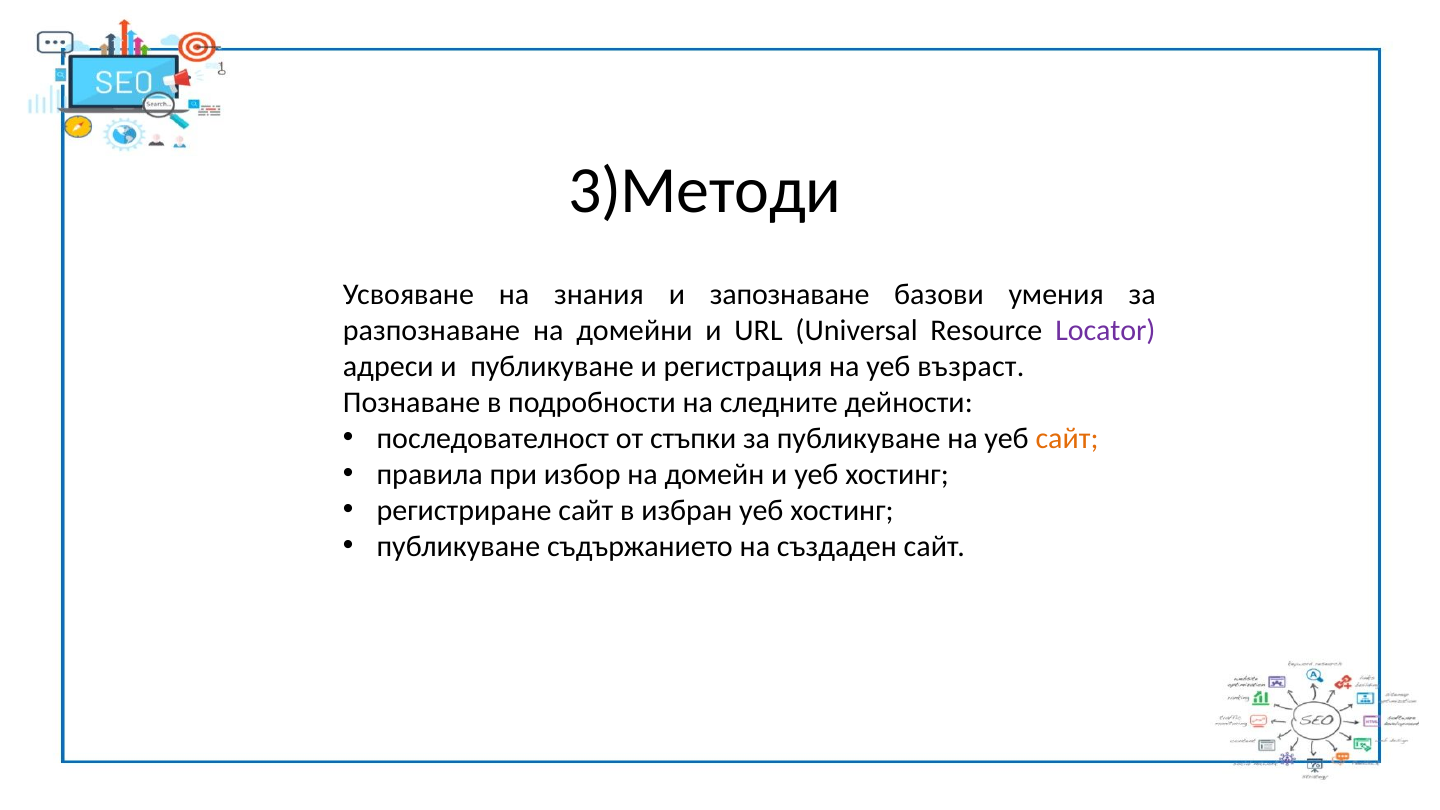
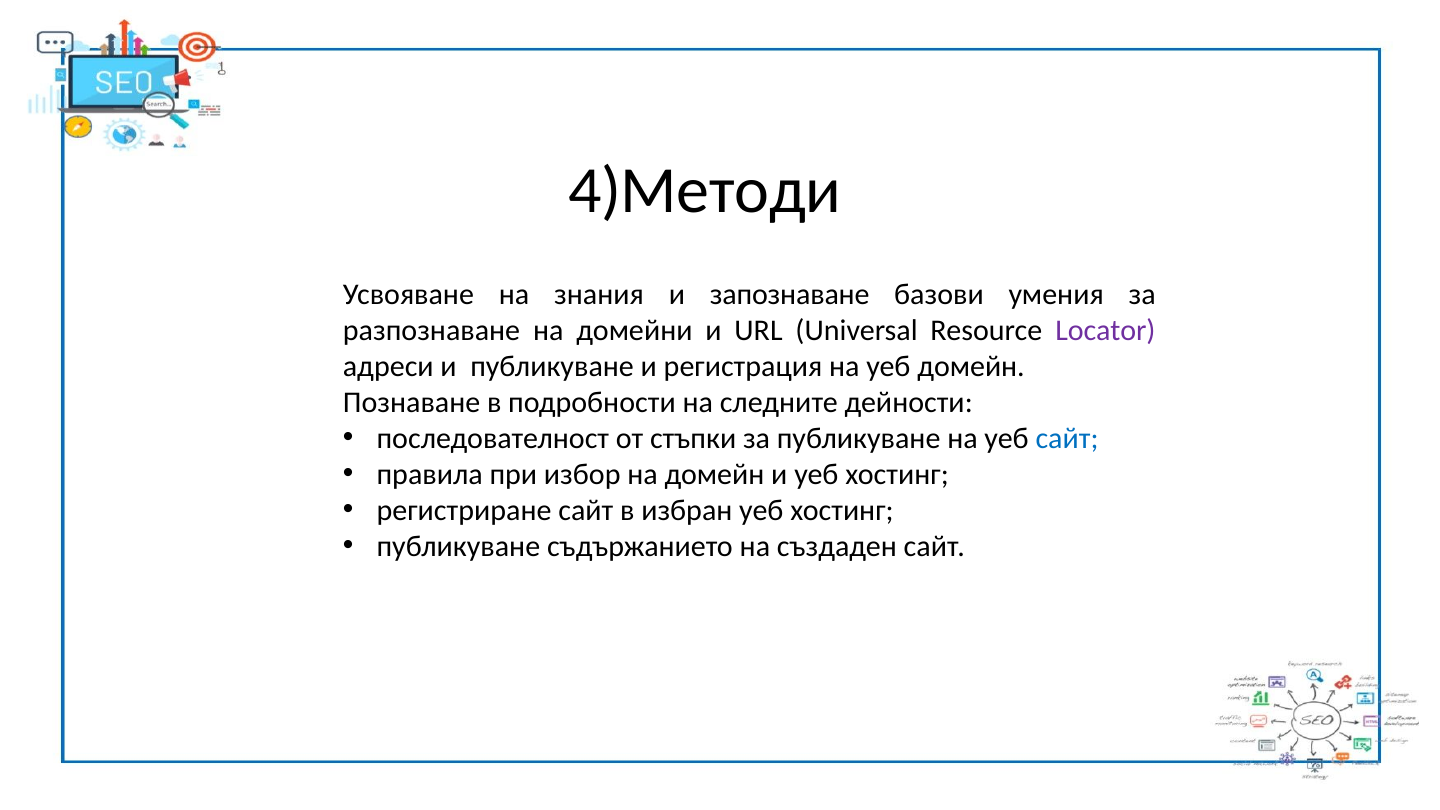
3)Методи: 3)Методи -> 4)Методи (705, 190)
уеб възраст: възраст -> домейн (971, 366)
сайт colour: orange -> blue (1067, 438)
